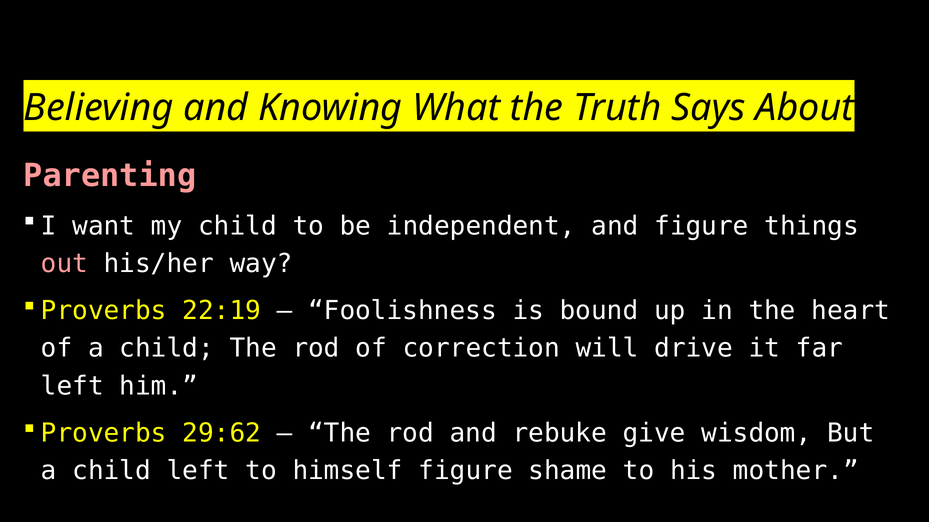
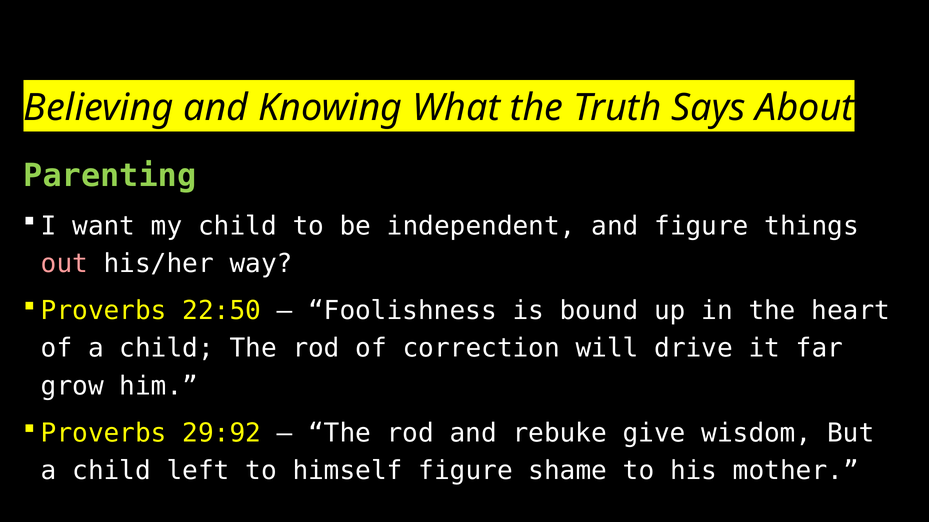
Parenting colour: pink -> light green (110, 176)
22:19: 22:19 -> 22:50 (222, 311)
left: left -> grow (72, 386)
29:62: 29:62 -> 29:92 (222, 434)
